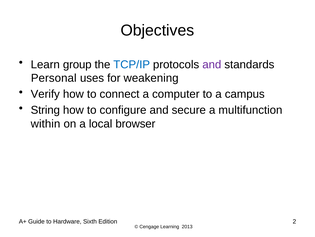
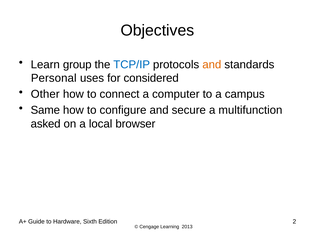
and colour: purple -> orange (212, 64)
weakening: weakening -> considered (151, 78)
Verify: Verify -> Other (45, 94)
String: String -> Same (45, 110)
within: within -> asked (46, 123)
